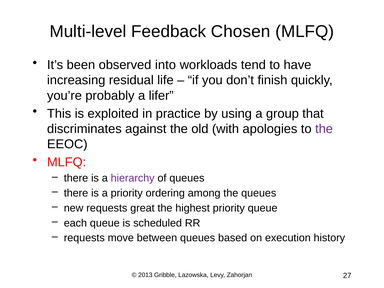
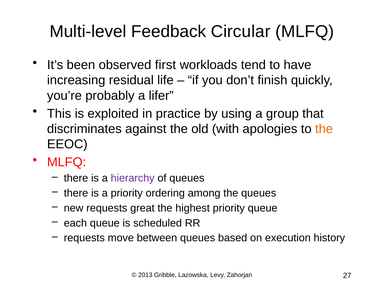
Chosen: Chosen -> Circular (241, 32)
into: into -> first (165, 65)
the colour: purple -> orange (324, 129)
